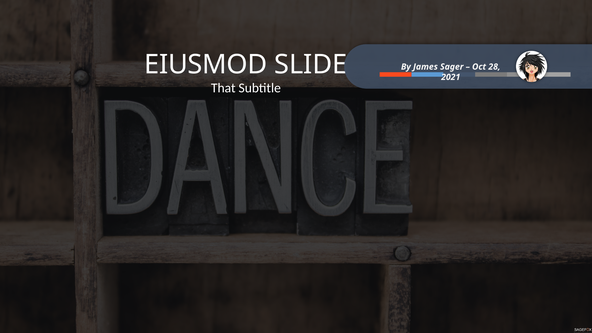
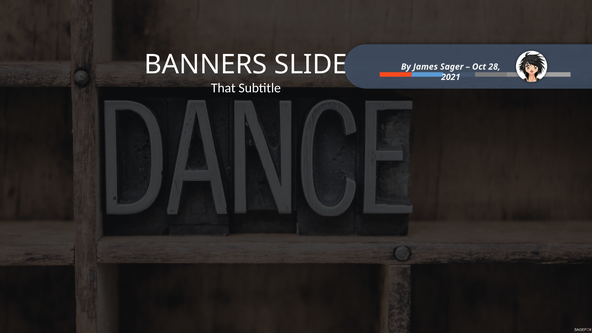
EIUSMOD: EIUSMOD -> BANNERS (206, 64)
